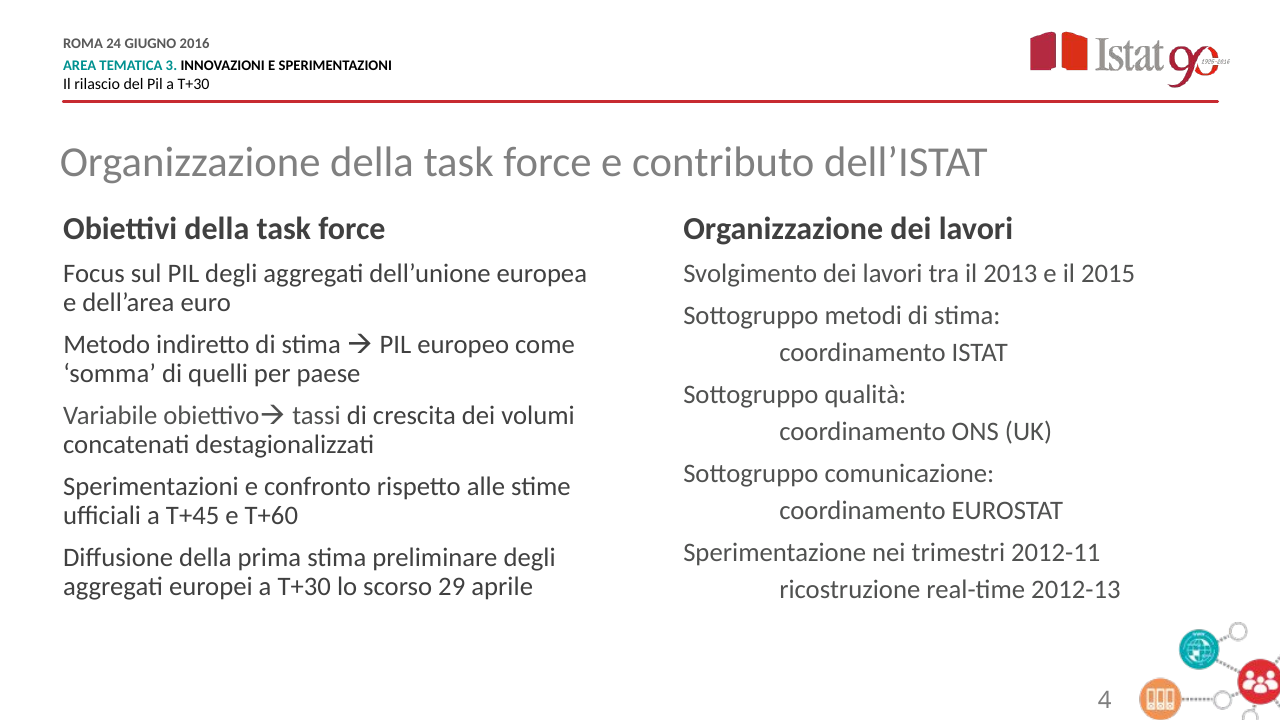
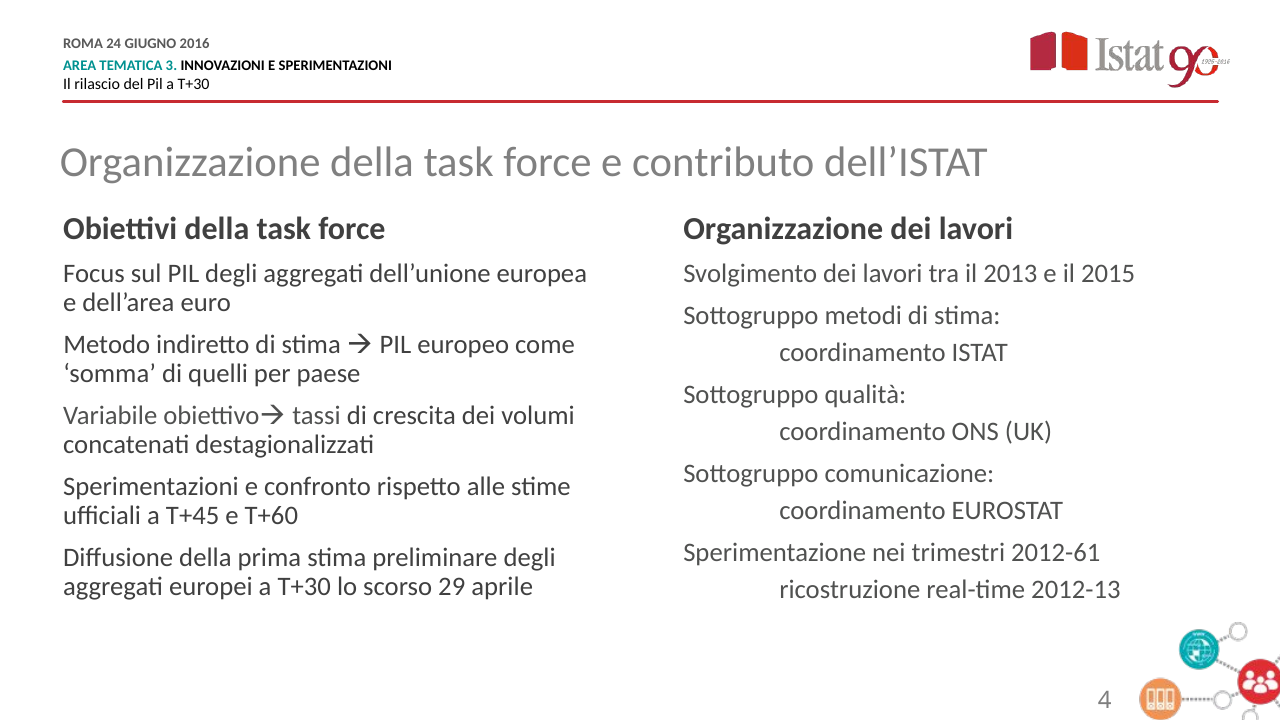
2012-11: 2012-11 -> 2012-61 (1056, 553)
